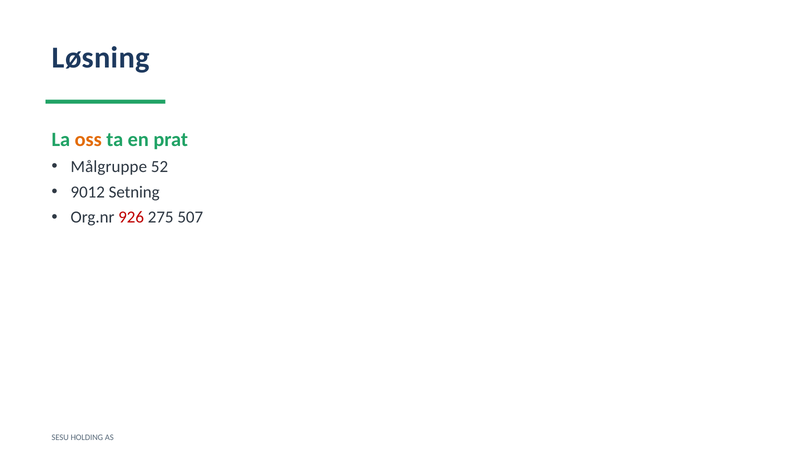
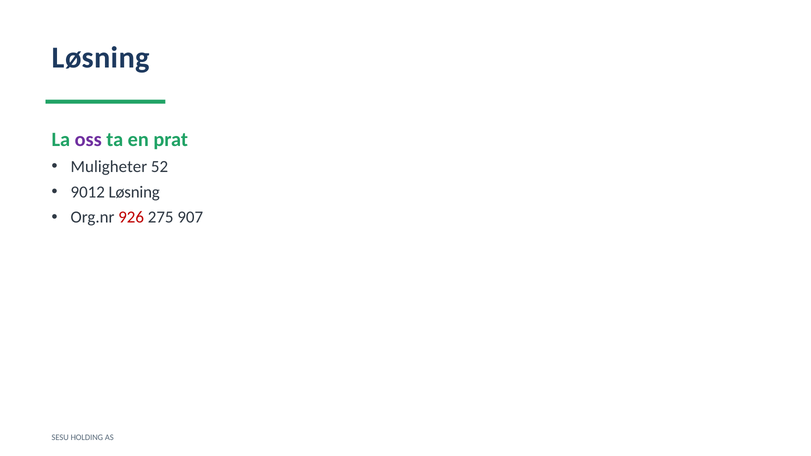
oss colour: orange -> purple (88, 140)
Målgruppe: Målgruppe -> Muligheter (109, 167)
9012 Setning: Setning -> Løsning (134, 192)
507: 507 -> 907 (190, 217)
